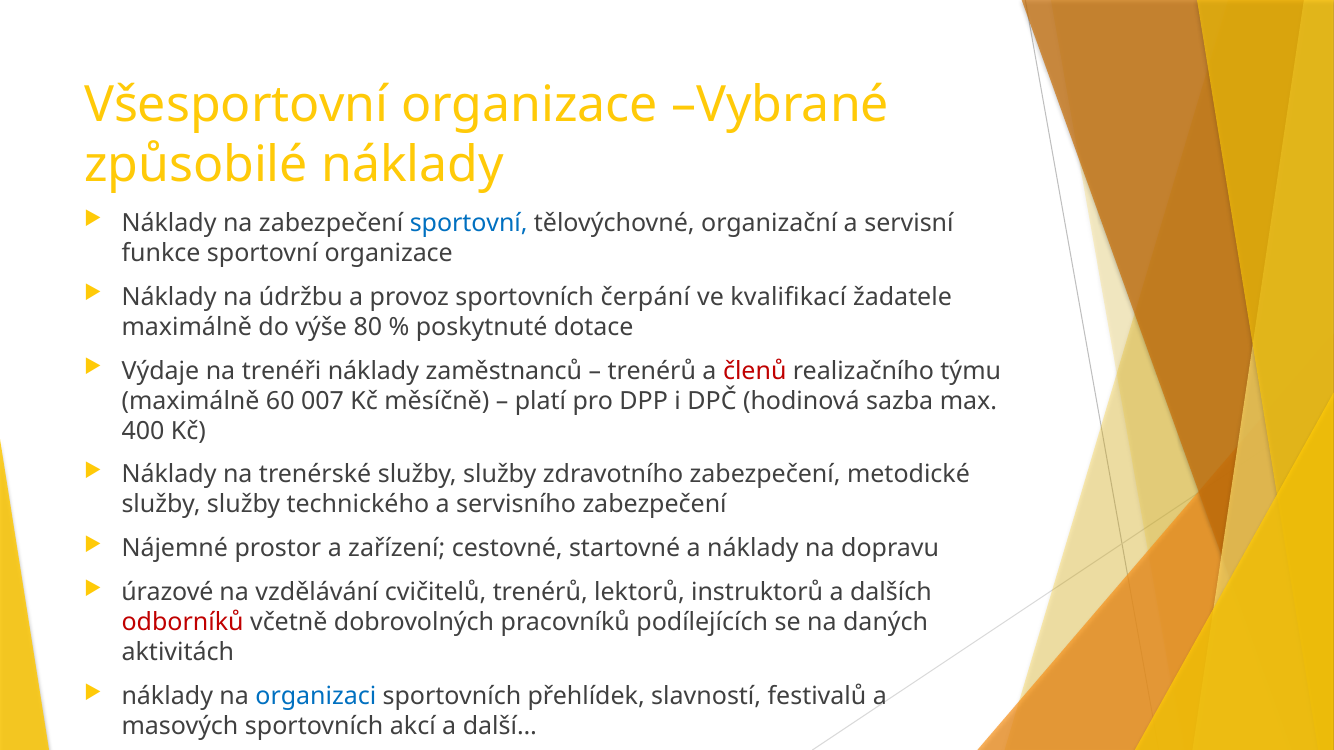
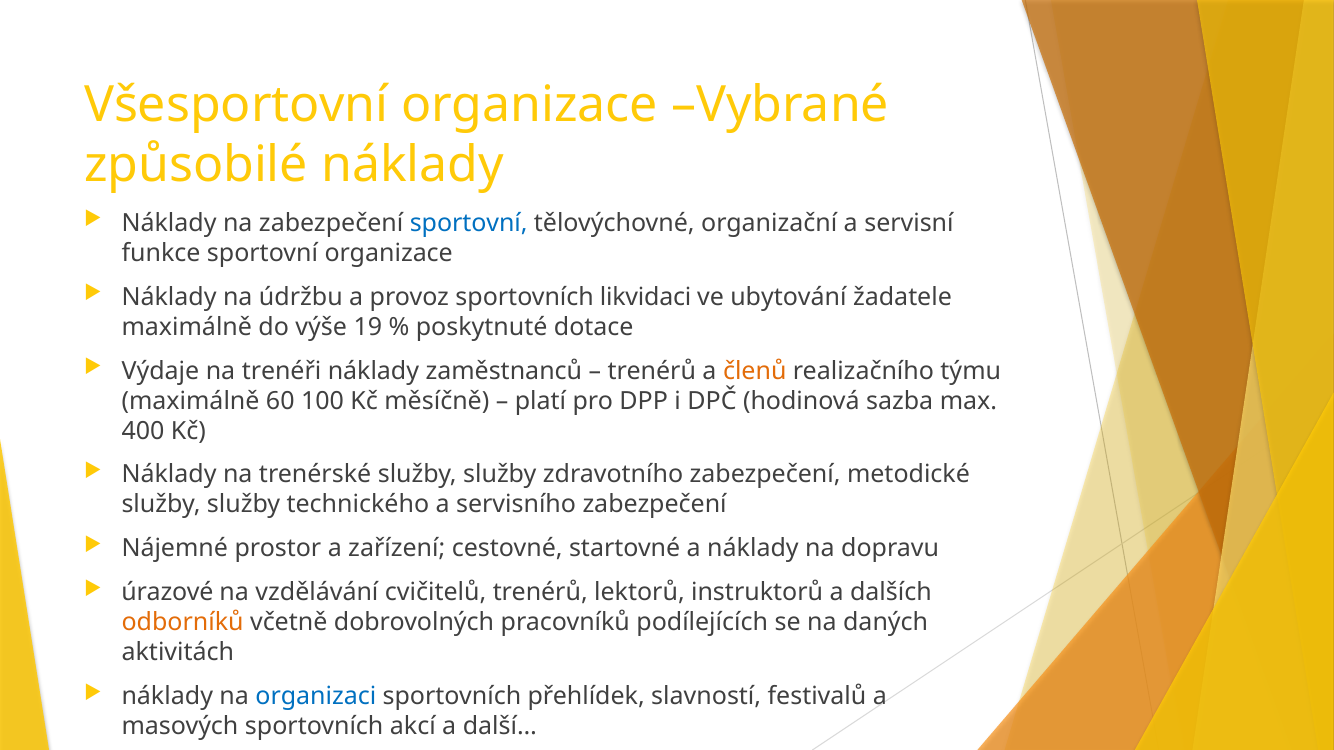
čerpání: čerpání -> likvidaci (646, 297)
kvalifikací: kvalifikací -> ubytování (788, 297)
80: 80 -> 19 (368, 327)
členů colour: red -> orange (755, 371)
007: 007 -> 100 (323, 401)
odborníků colour: red -> orange (183, 623)
